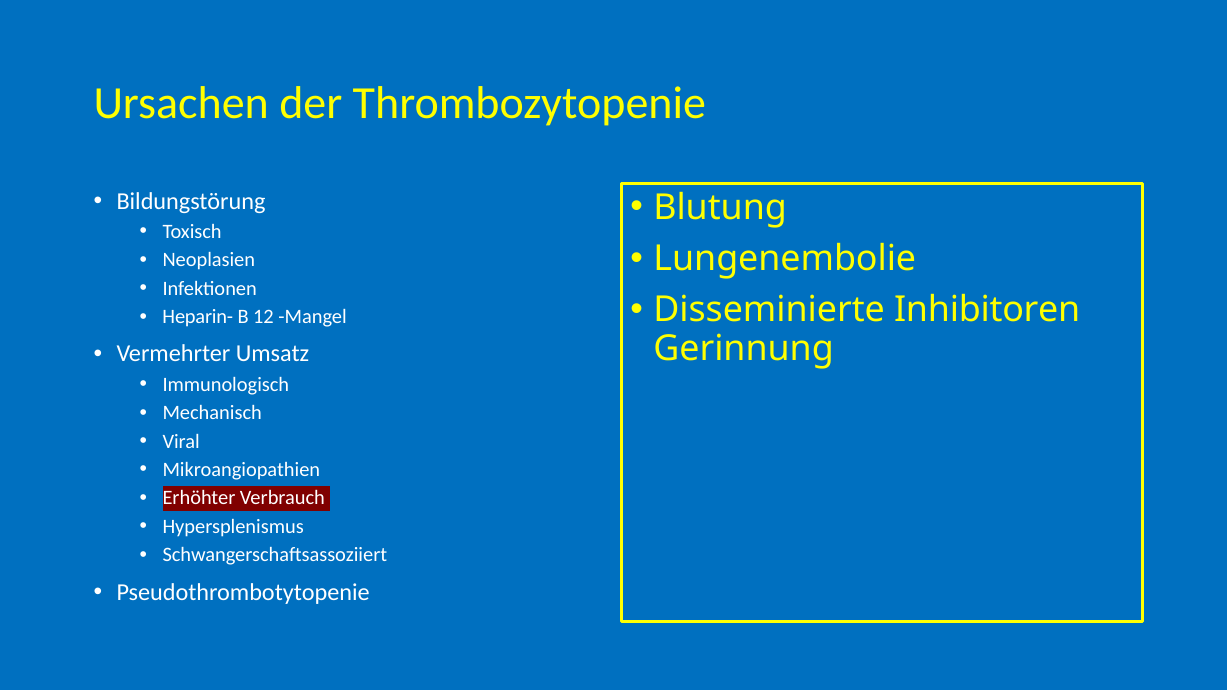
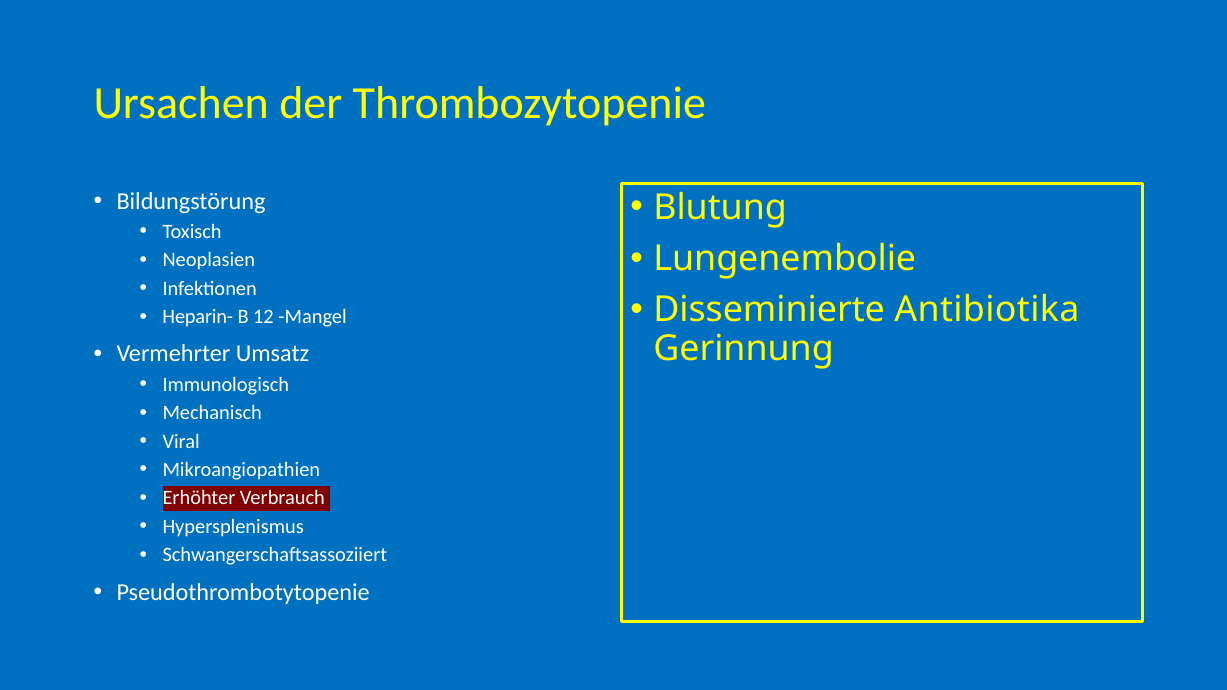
Inhibitoren: Inhibitoren -> Antibiotika (987, 310)
